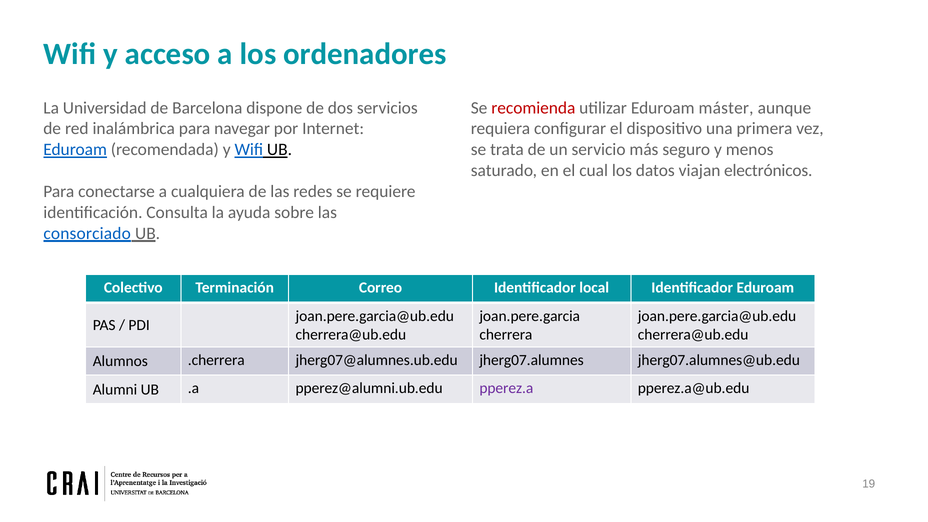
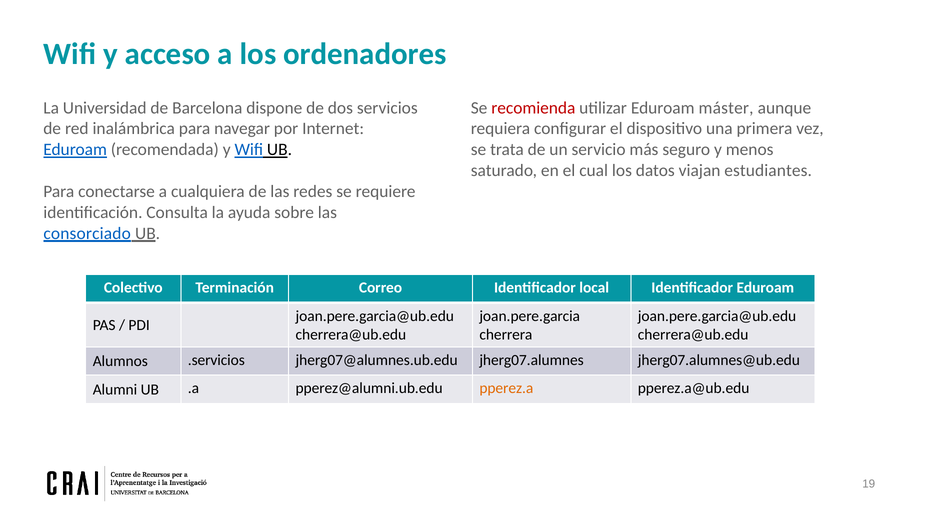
electrónicos: electrónicos -> estudiantes (768, 170)
.cherrera: .cherrera -> .servicios (216, 360)
pperez.a colour: purple -> orange (506, 388)
